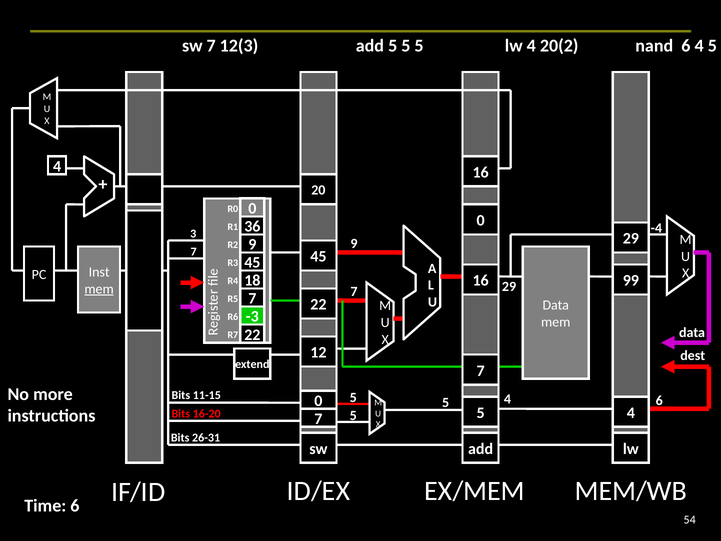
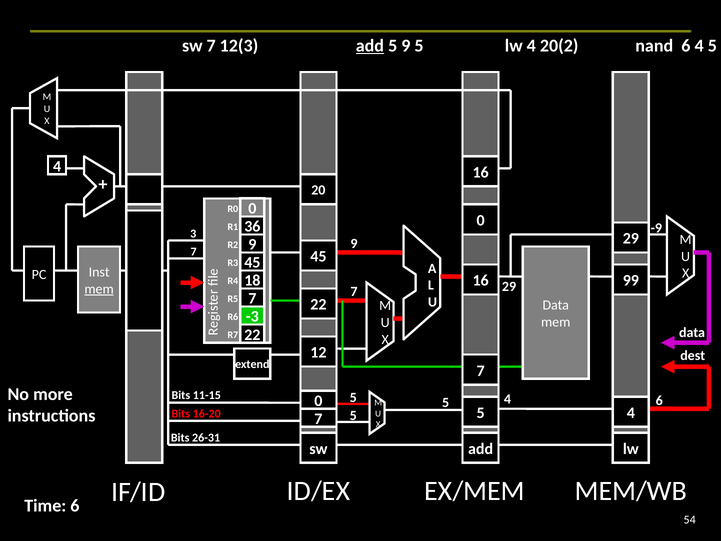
add underline: none -> present (370, 46)
5: 5 -> 9 (406, 46)
-4: -4 -> -9 (656, 228)
